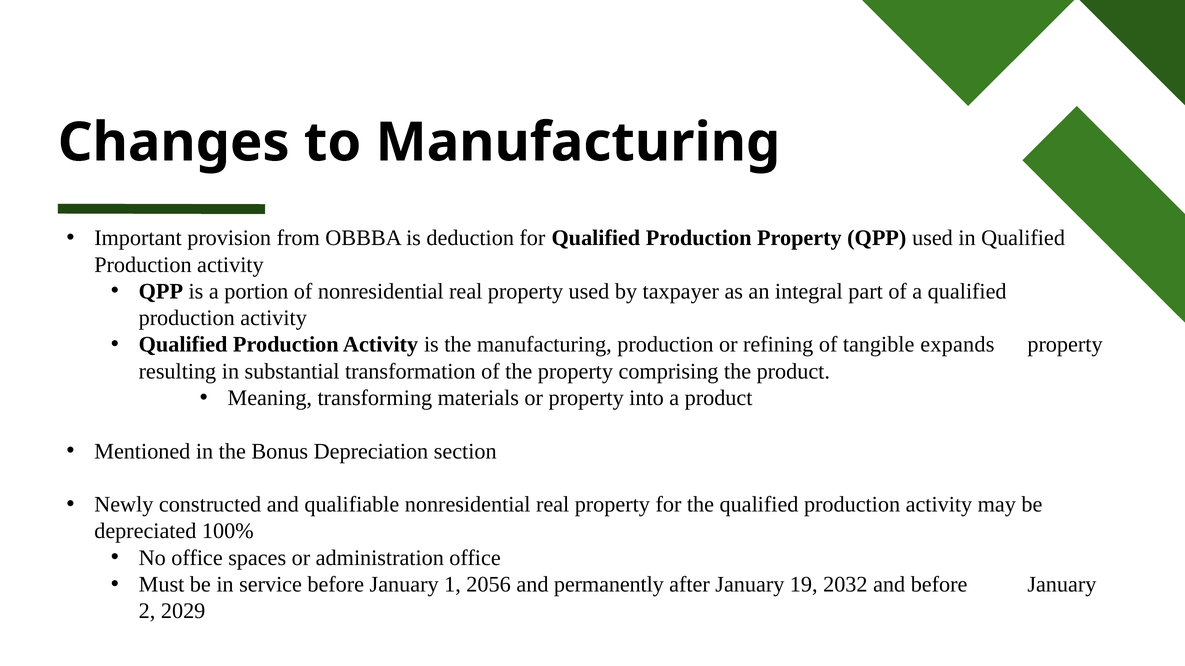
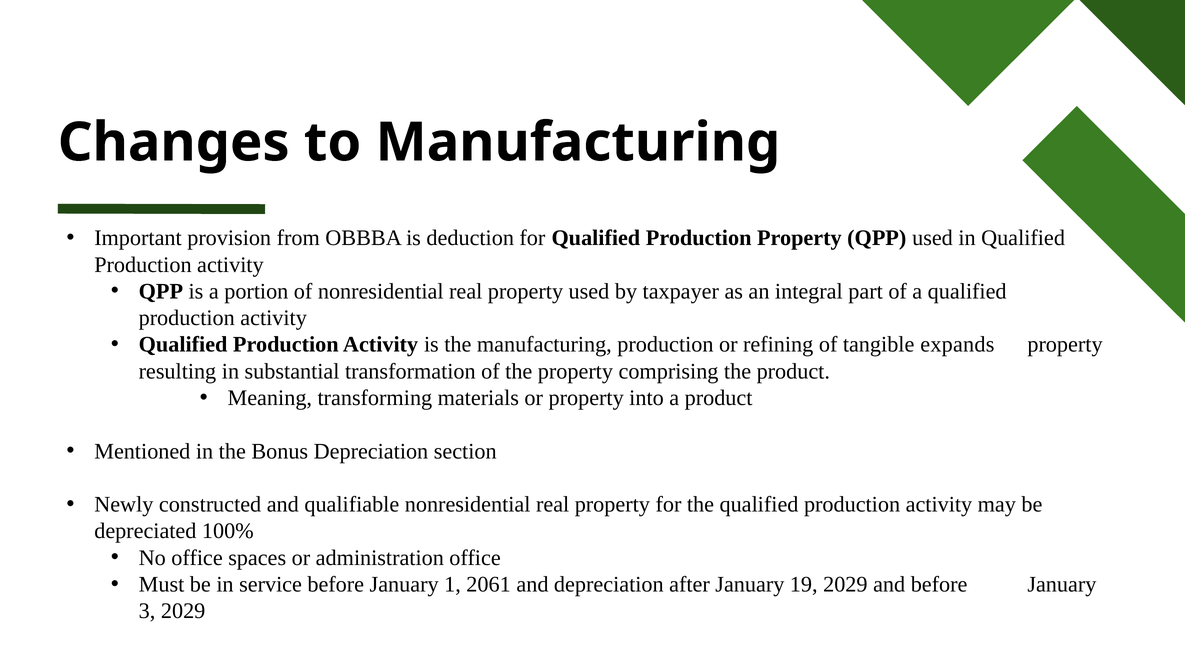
2056: 2056 -> 2061 (489, 585)
and permanently: permanently -> depreciation (609, 585)
19 2032: 2032 -> 2029 (845, 585)
2: 2 -> 3 (147, 612)
